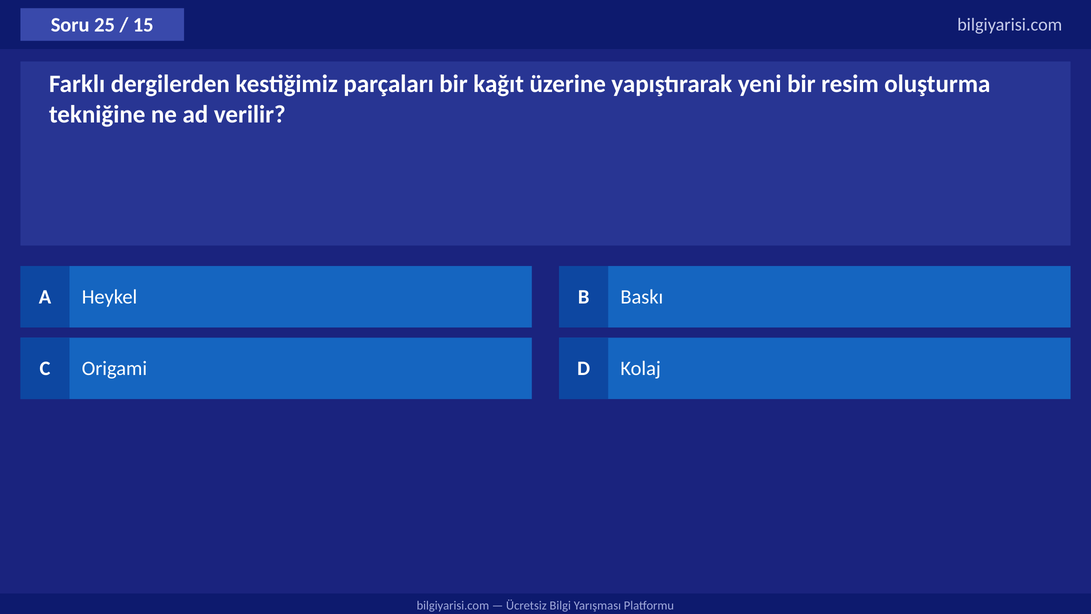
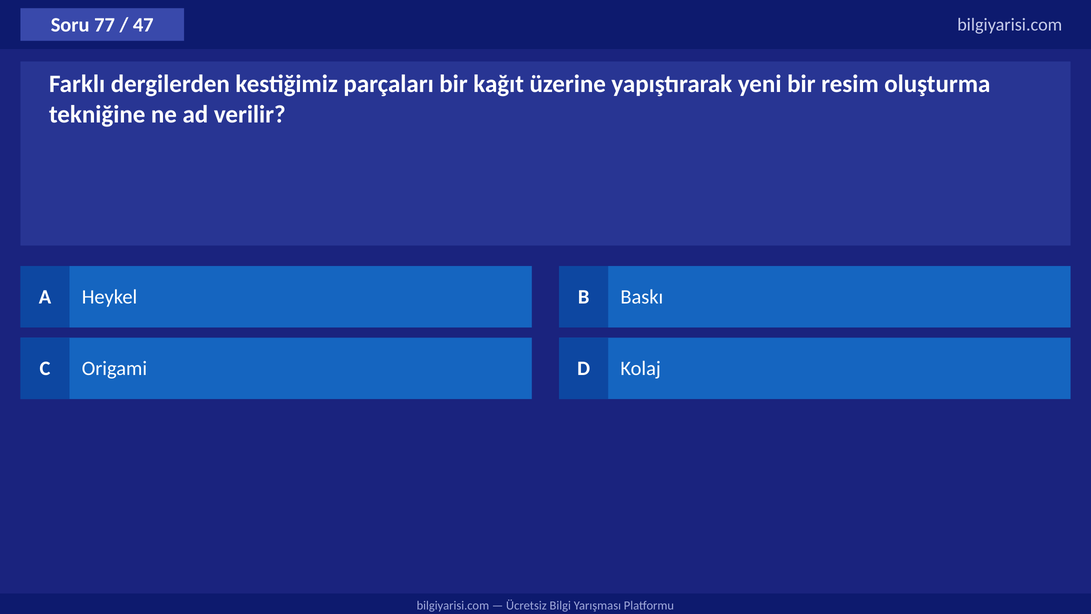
25: 25 -> 77 (105, 25)
15: 15 -> 47 (143, 25)
